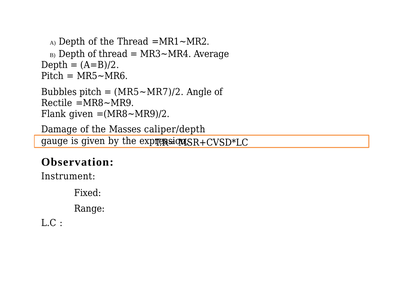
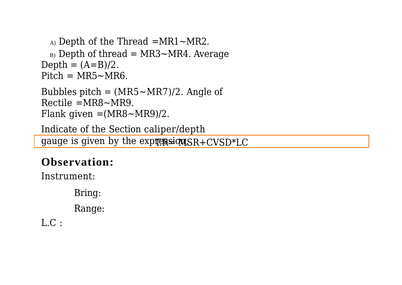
Damage: Damage -> Indicate (59, 129)
Masses: Masses -> Section (125, 129)
Fixed: Fixed -> Bring (88, 193)
